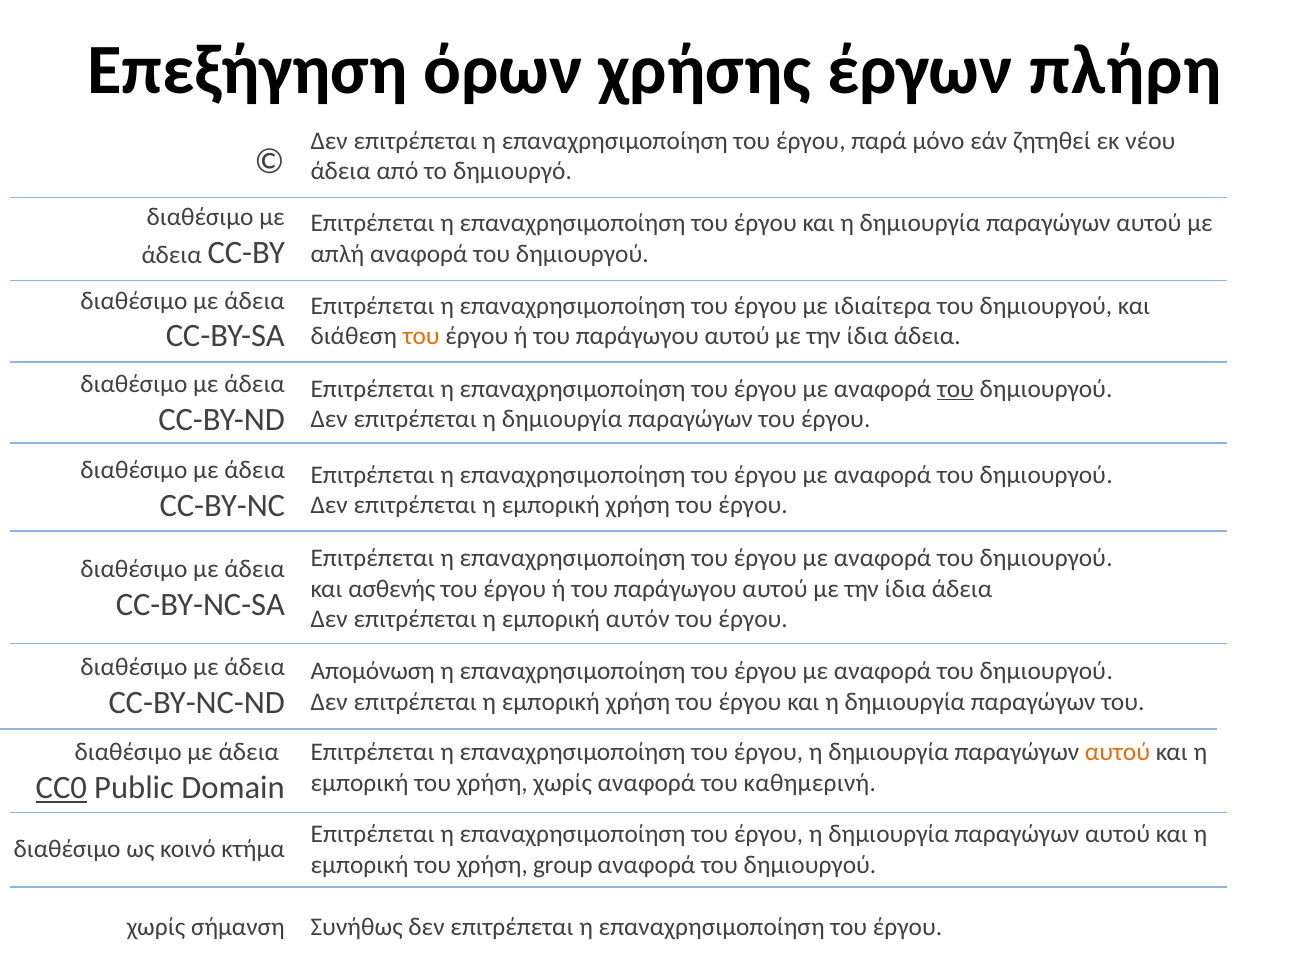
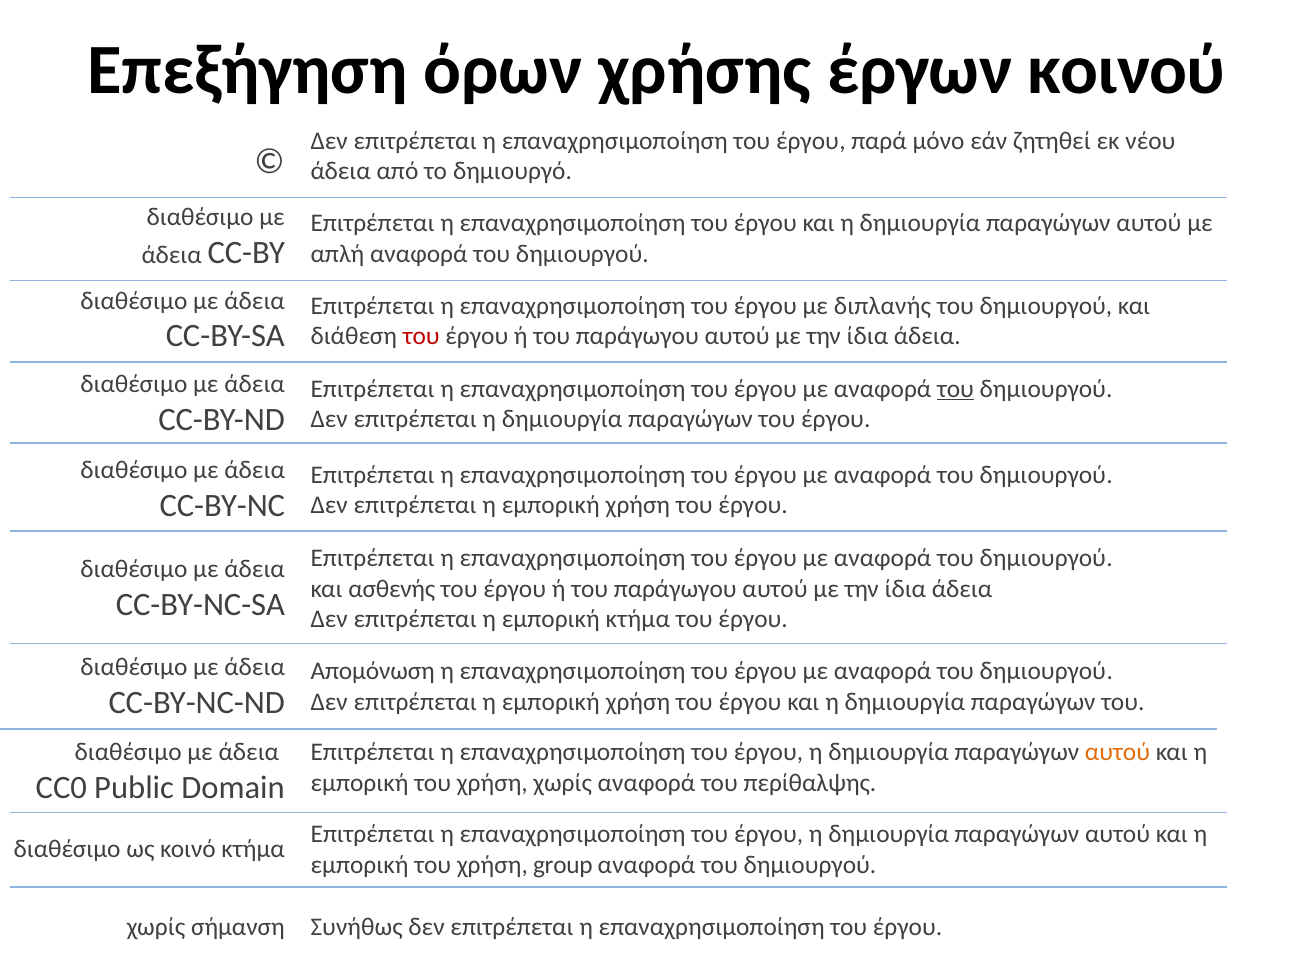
πλήρη: πλήρη -> κοινού (1126, 70)
ιδιαίτερα: ιδιαίτερα -> διπλανής (882, 306)
του colour: orange -> red (421, 336)
εμπορική αυτόν: αυτόν -> κτήμα (638, 620)
καθημερινή: καθημερινή -> περίθαλψης (810, 783)
CC0 underline: present -> none (61, 788)
